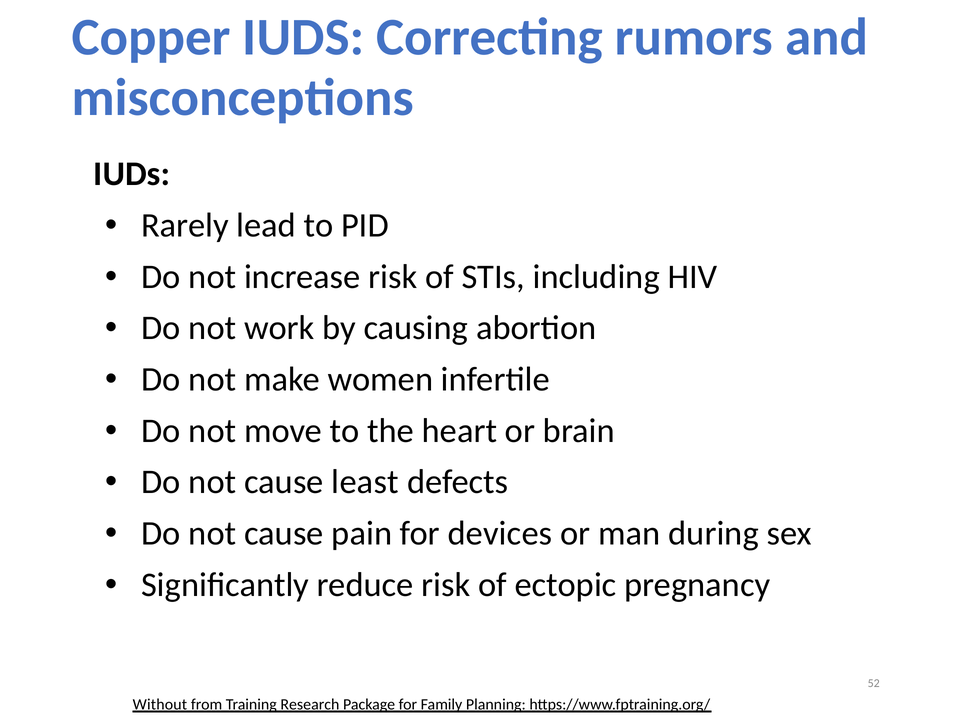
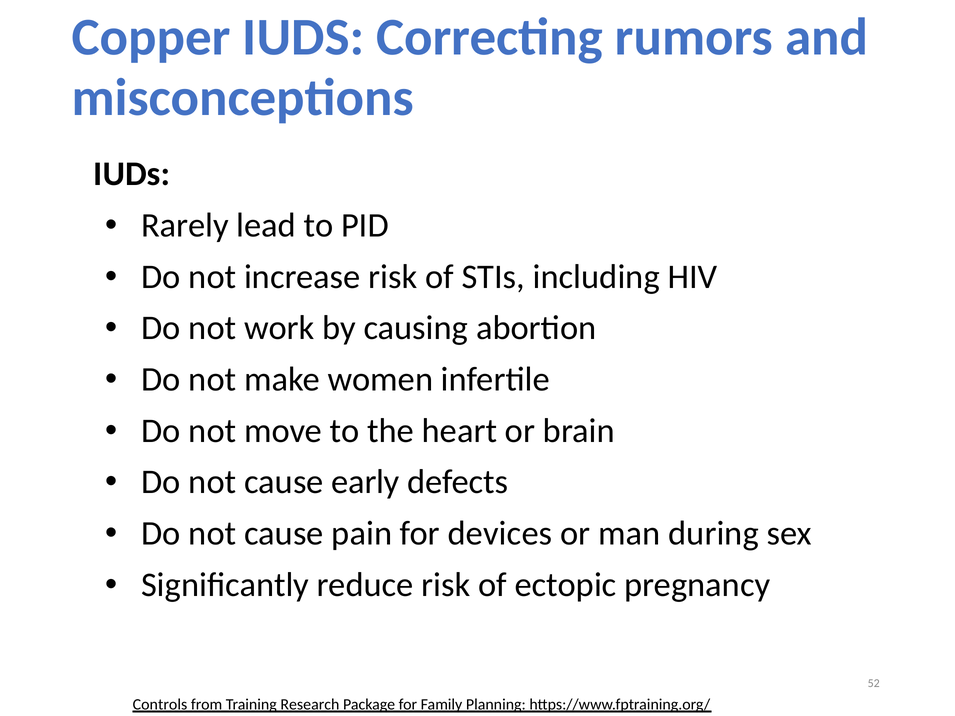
least: least -> early (365, 482)
Without: Without -> Controls (160, 705)
